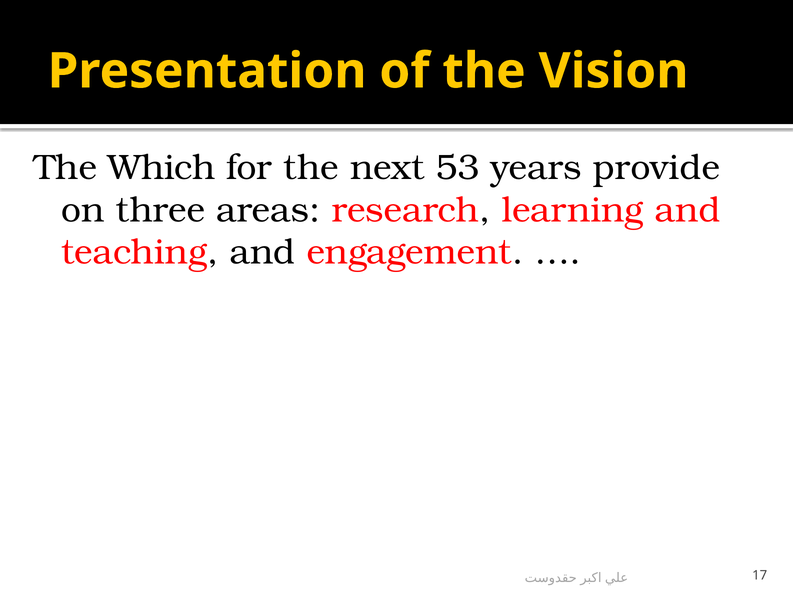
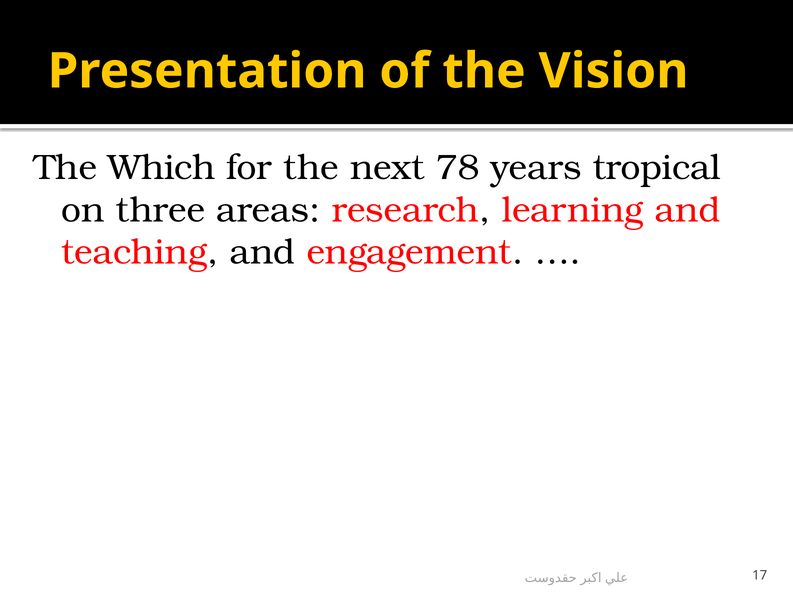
53: 53 -> 78 (458, 168)
provide: provide -> tropical (657, 168)
